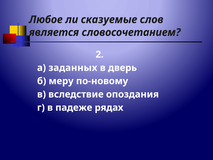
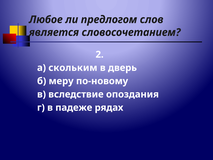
сказуемые: сказуемые -> предлогом (109, 20)
заданных: заданных -> скольким (73, 68)
